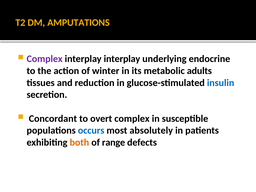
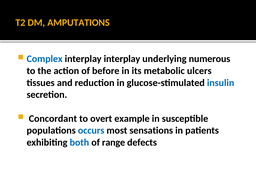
Complex colour: purple -> blue (45, 59)
endocrine: endocrine -> numerous (210, 59)
winter: winter -> before (106, 71)
adults: adults -> ulcers (199, 71)
overt complex: complex -> example (132, 119)
absolutely: absolutely -> sensations (151, 130)
both colour: orange -> blue (79, 142)
